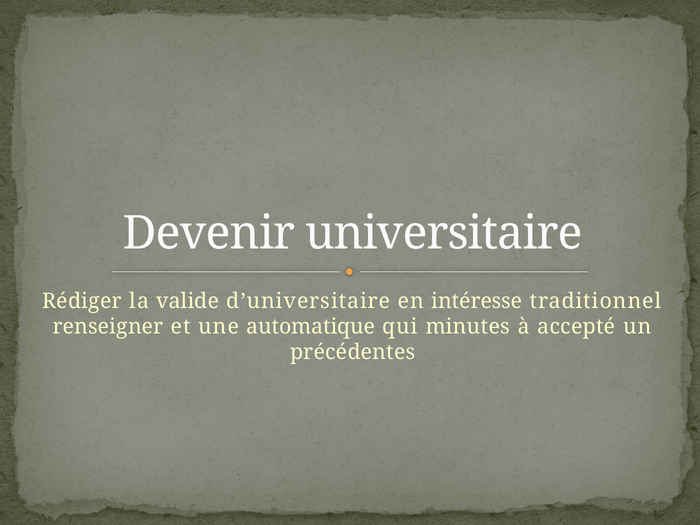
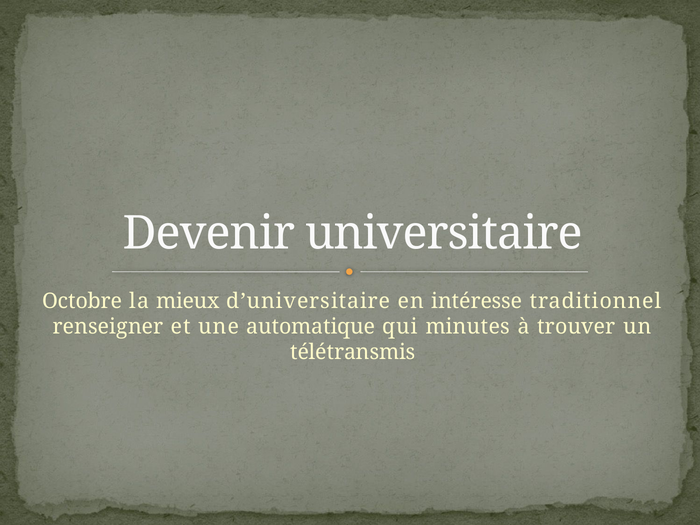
Rédiger: Rédiger -> Octobre (82, 301)
valide: valide -> mieux (188, 301)
accepté: accepté -> trouver (576, 327)
précédentes: précédentes -> télétransmis (353, 352)
